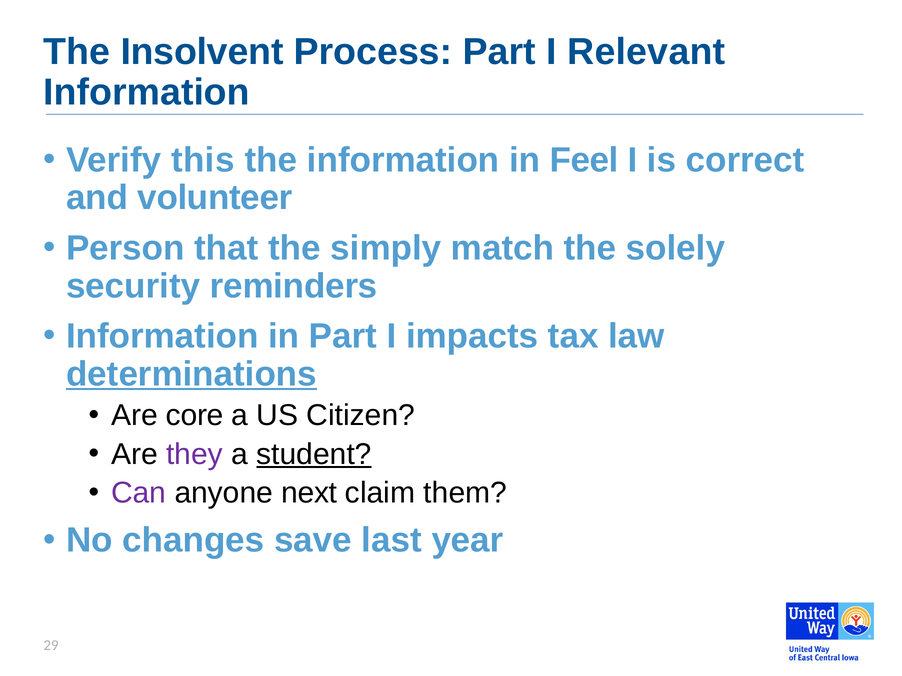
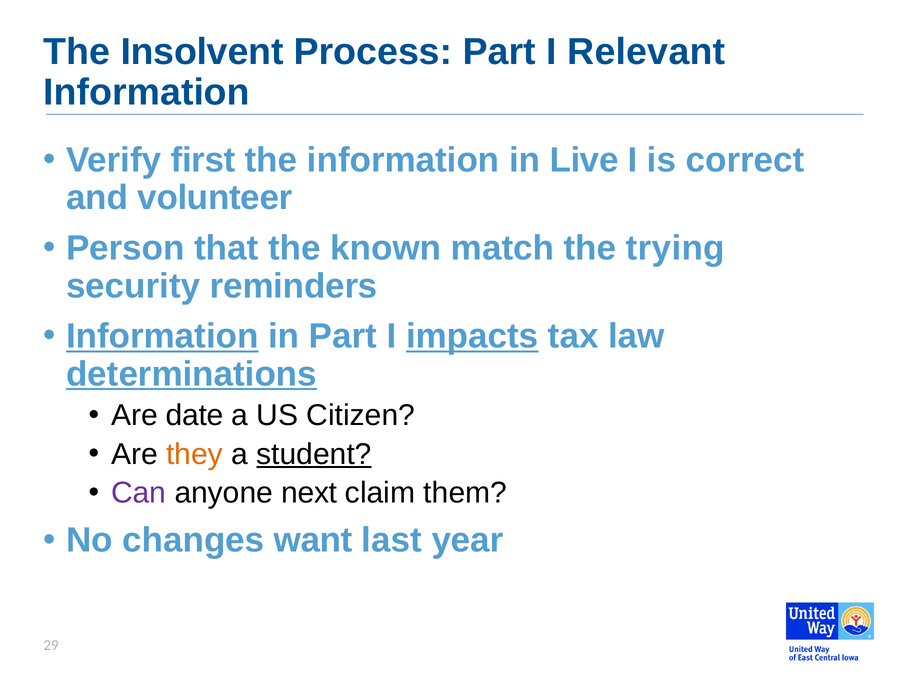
this: this -> first (203, 160)
Feel: Feel -> Live (584, 160)
simply: simply -> known (386, 248)
solely: solely -> trying (675, 248)
Information underline: none -> present (162, 337)
impacts underline: none -> present (472, 337)
core: core -> date (195, 416)
they colour: purple -> orange (195, 454)
save: save -> want (313, 541)
